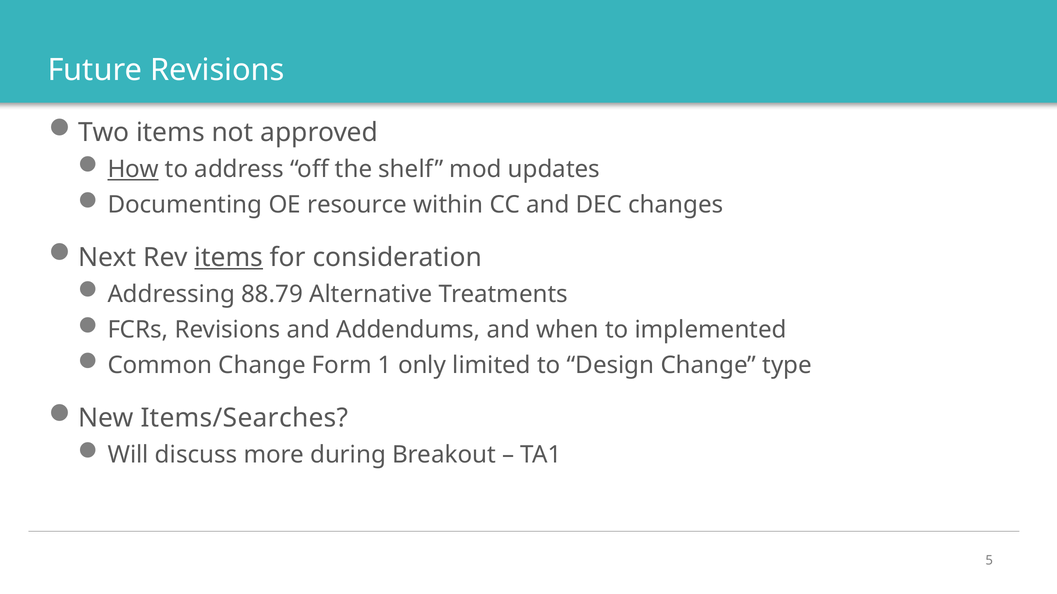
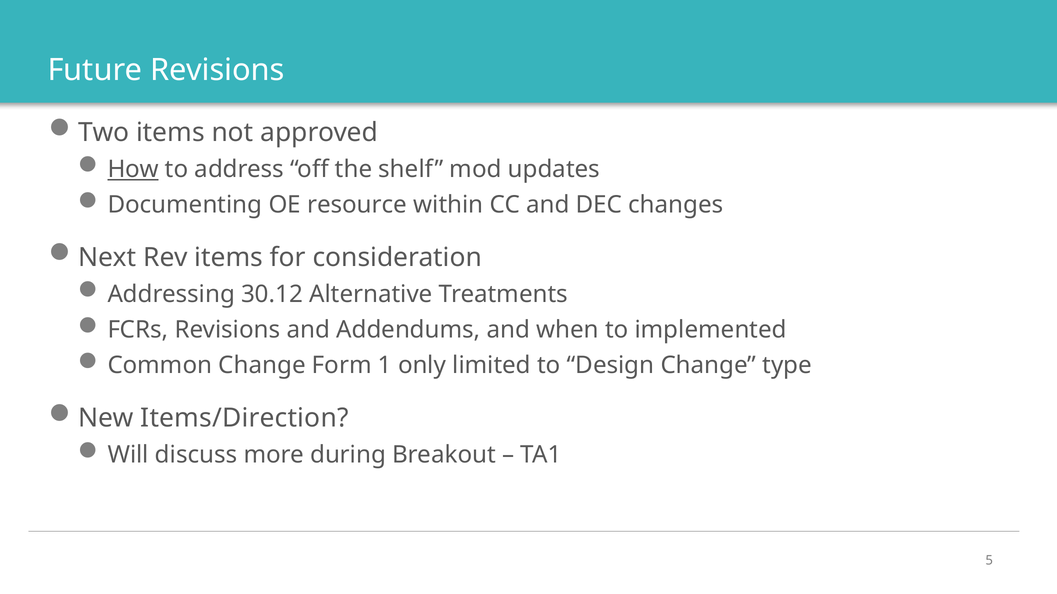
items underline: present -> none (229, 258)
88.79: 88.79 -> 30.12 (272, 294)
Items/Searches: Items/Searches -> Items/Direction (245, 418)
